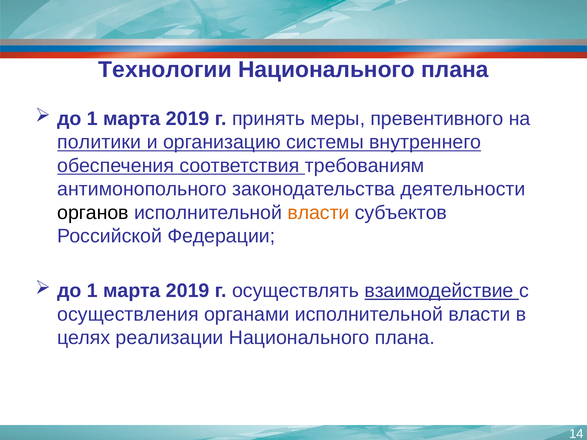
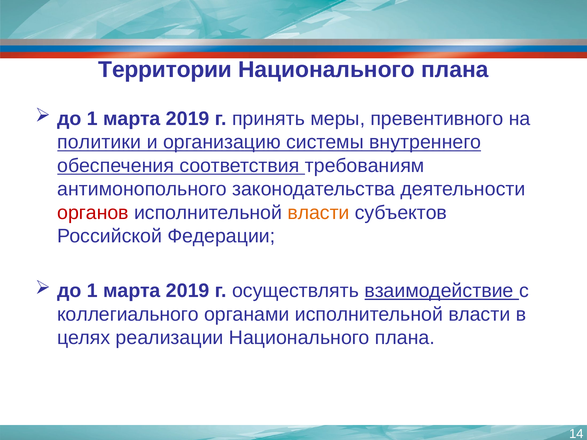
Технологии: Технологии -> Территории (165, 70)
органов colour: black -> red (93, 213)
осуществления: осуществления -> коллегиального (128, 314)
